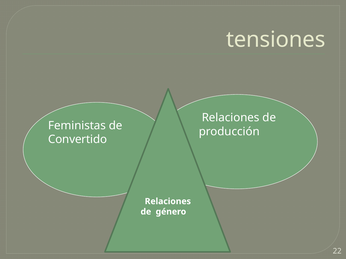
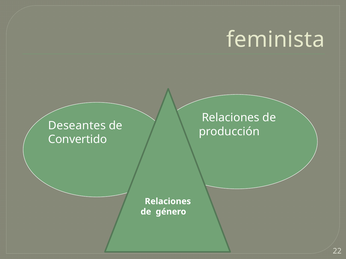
tensiones: tensiones -> feminista (276, 40)
Feministas: Feministas -> Deseantes (77, 126)
